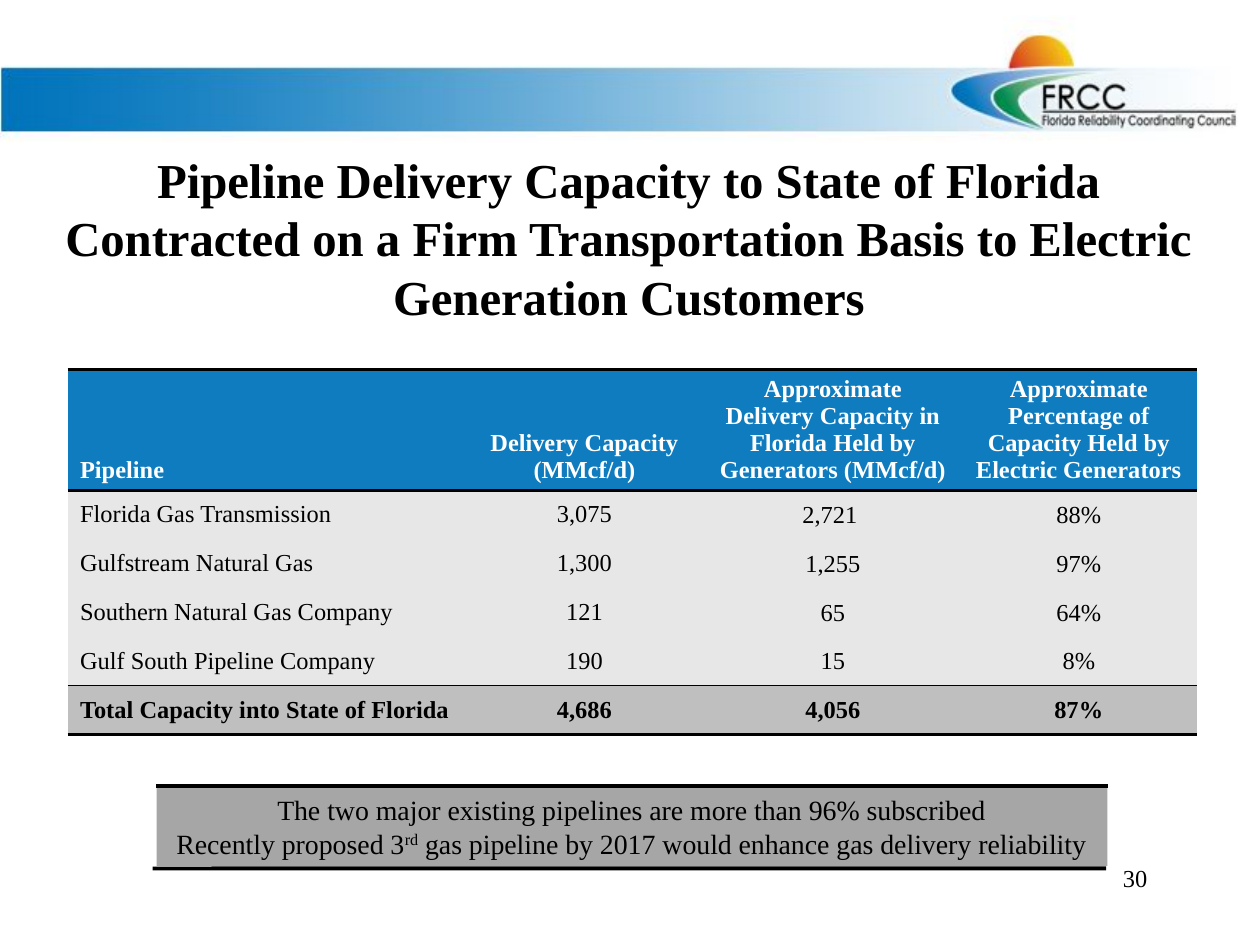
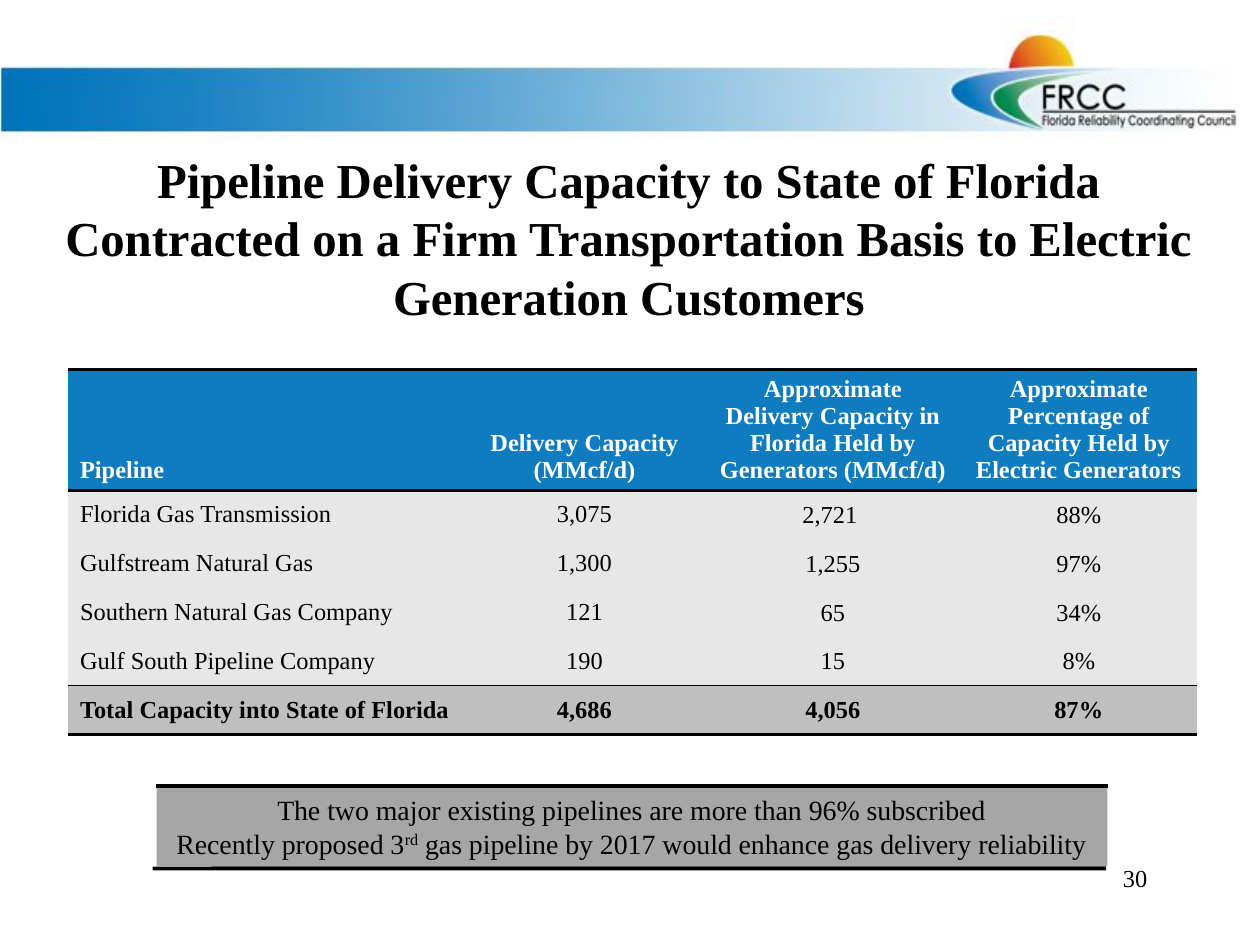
64%: 64% -> 34% (1079, 613)
